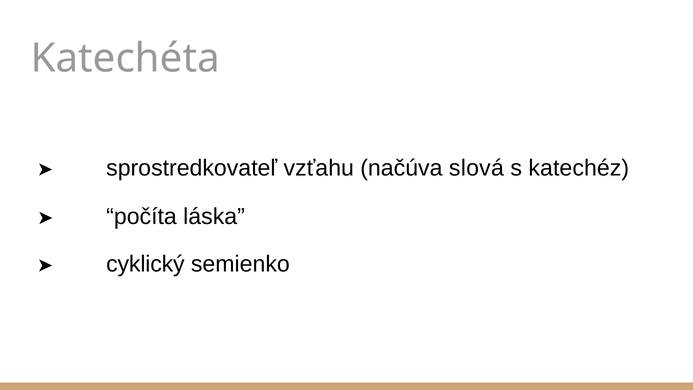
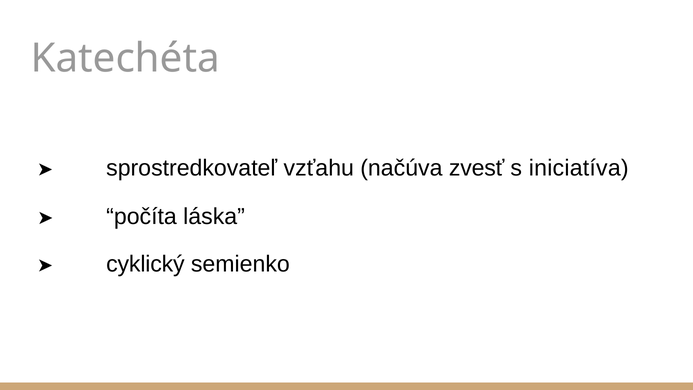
slová: slová -> zvesť (477, 168)
katechéz: katechéz -> iniciatíva (579, 168)
